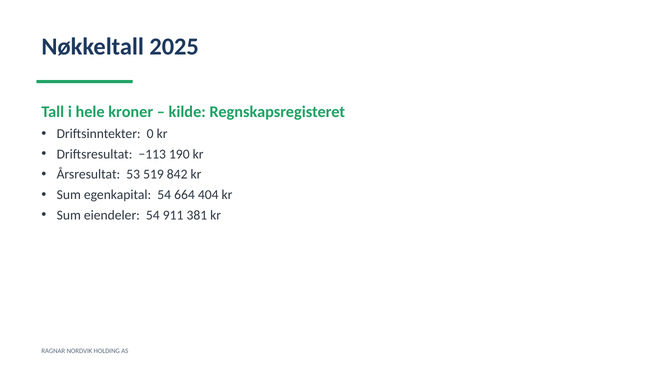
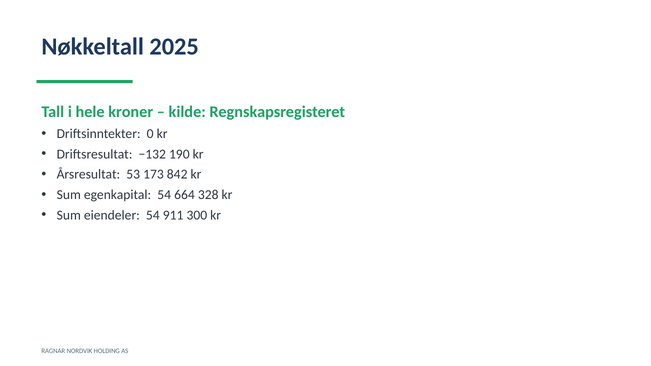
−113: −113 -> −132 (152, 154)
519: 519 -> 173 (153, 175)
404: 404 -> 328 (208, 195)
381: 381 -> 300 (197, 215)
